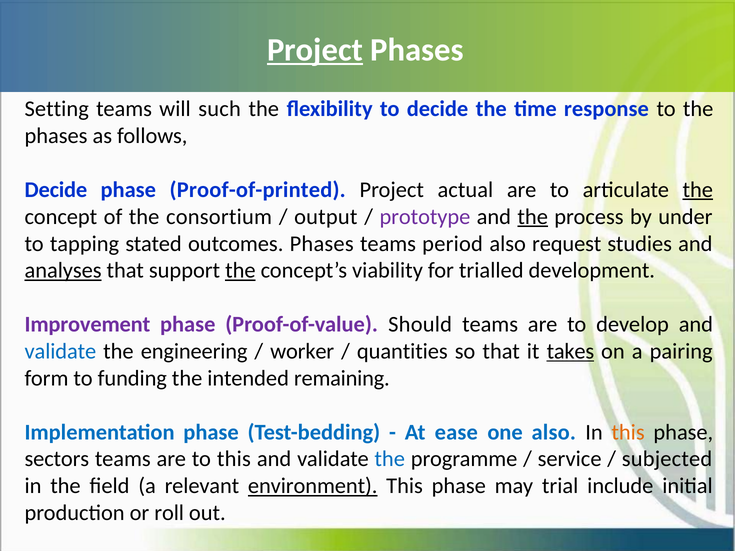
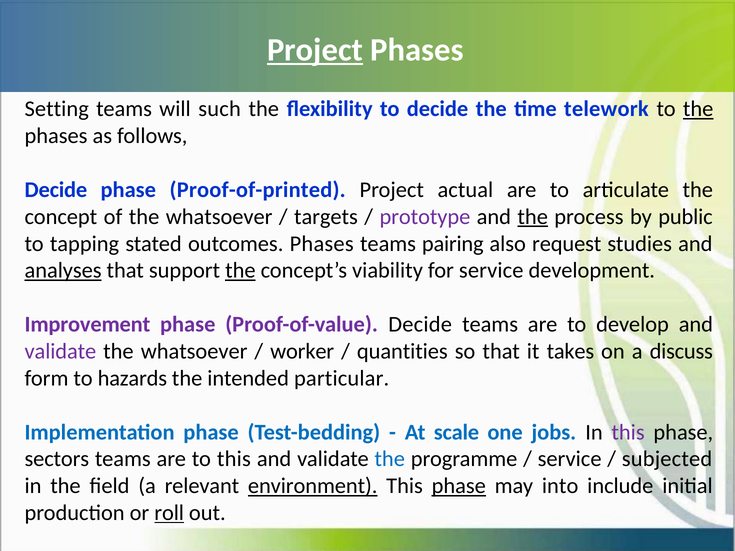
response: response -> telework (606, 109)
the underline: none -> present (698, 109)
the underline: present -> none (698, 190)
of the consortium: consortium -> whatsoever (219, 217)
output: output -> targets (326, 217)
under: under -> public (685, 217)
period: period -> pairing (453, 244)
for trialled: trialled -> service (491, 271)
Proof-of-value Should: Should -> Decide (420, 325)
validate colour: blue -> purple (60, 351)
engineering: engineering -> whatsoever (194, 351)
takes underline: present -> none (570, 351)
pairing: pairing -> discuss (681, 351)
funding: funding -> hazards (132, 378)
remaining: remaining -> particular (342, 378)
ease: ease -> scale (457, 432)
one also: also -> jobs (554, 432)
this colour: orange -> purple (628, 432)
phase underline: none -> present (459, 486)
trial: trial -> into (560, 486)
roll underline: none -> present (169, 513)
